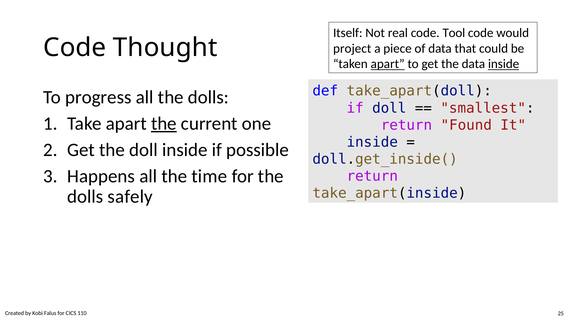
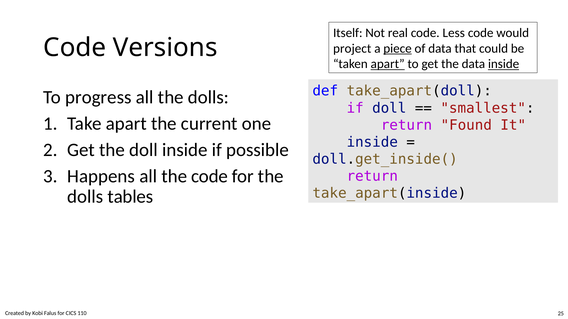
Tool: Tool -> Less (454, 33)
Thought: Thought -> Versions (165, 48)
piece underline: none -> present (398, 49)
the underline: present -> none (164, 124)
the time: time -> code (210, 176)
safely: safely -> tables (130, 197)
